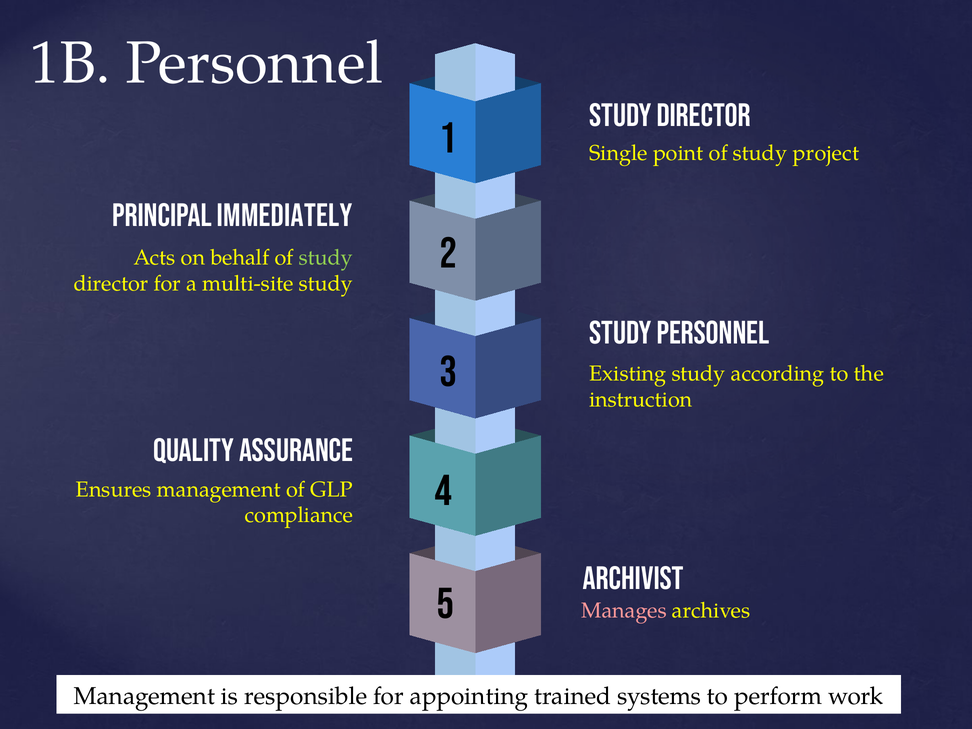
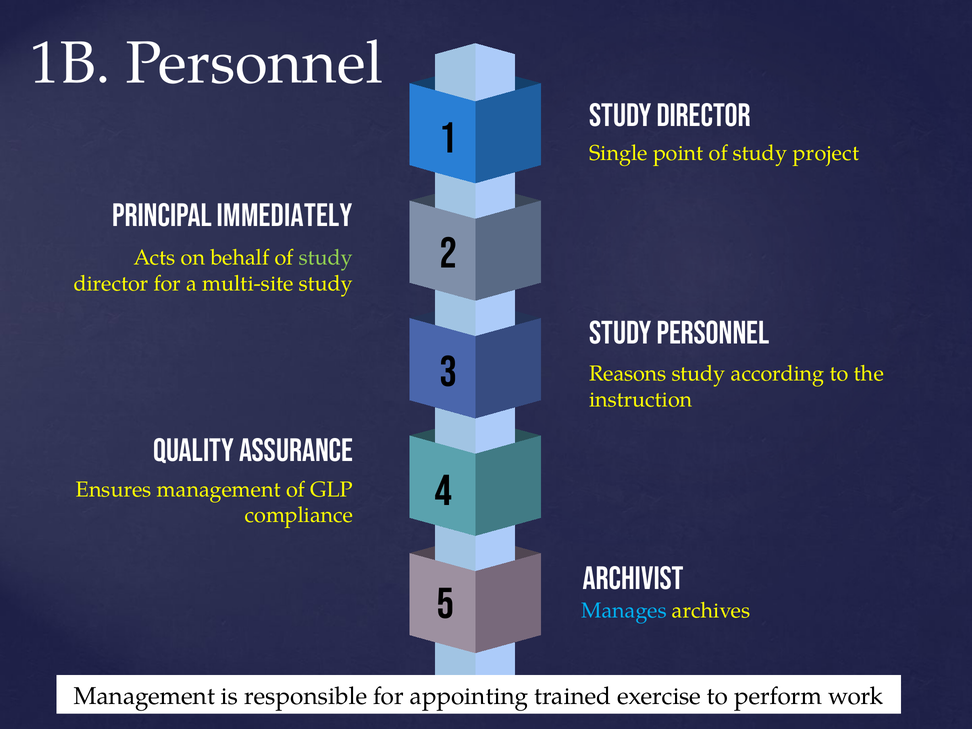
Existing: Existing -> Reasons (628, 374)
Manages colour: pink -> light blue (624, 611)
systems: systems -> exercise (659, 696)
